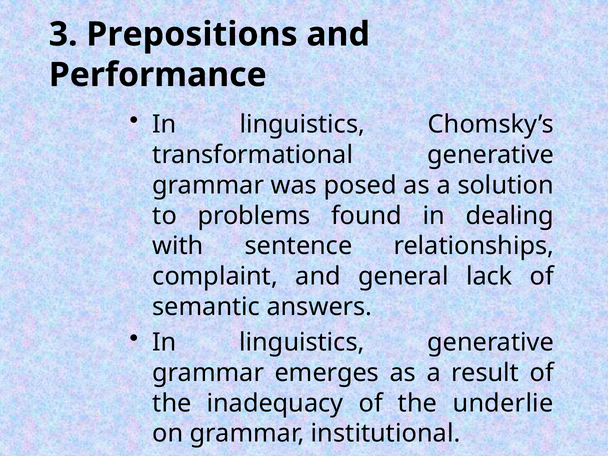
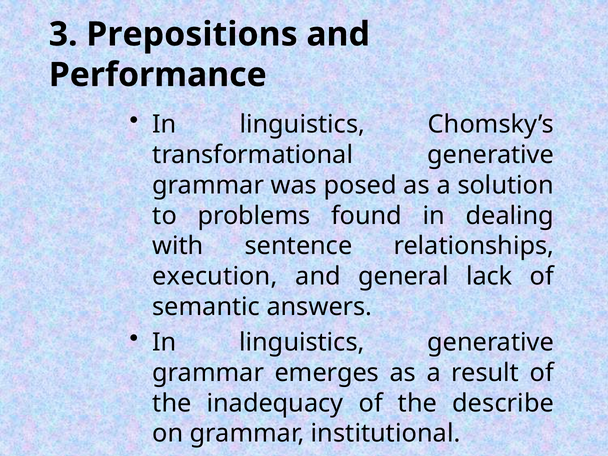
complaint: complaint -> execution (215, 277)
underlie: underlie -> describe (503, 403)
